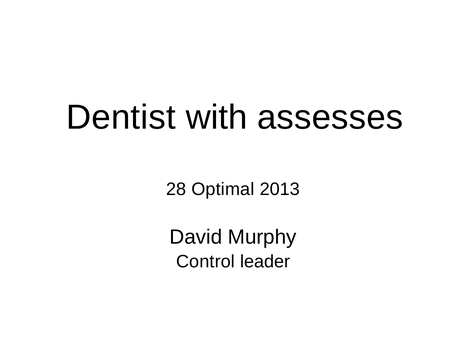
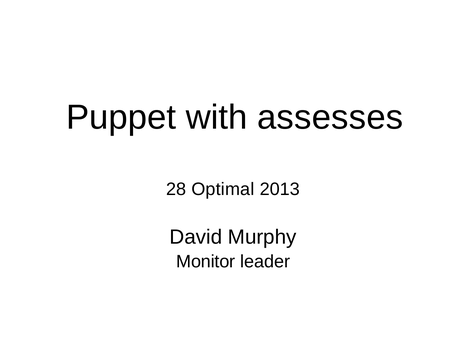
Dentist: Dentist -> Puppet (121, 117)
Control: Control -> Monitor (206, 262)
